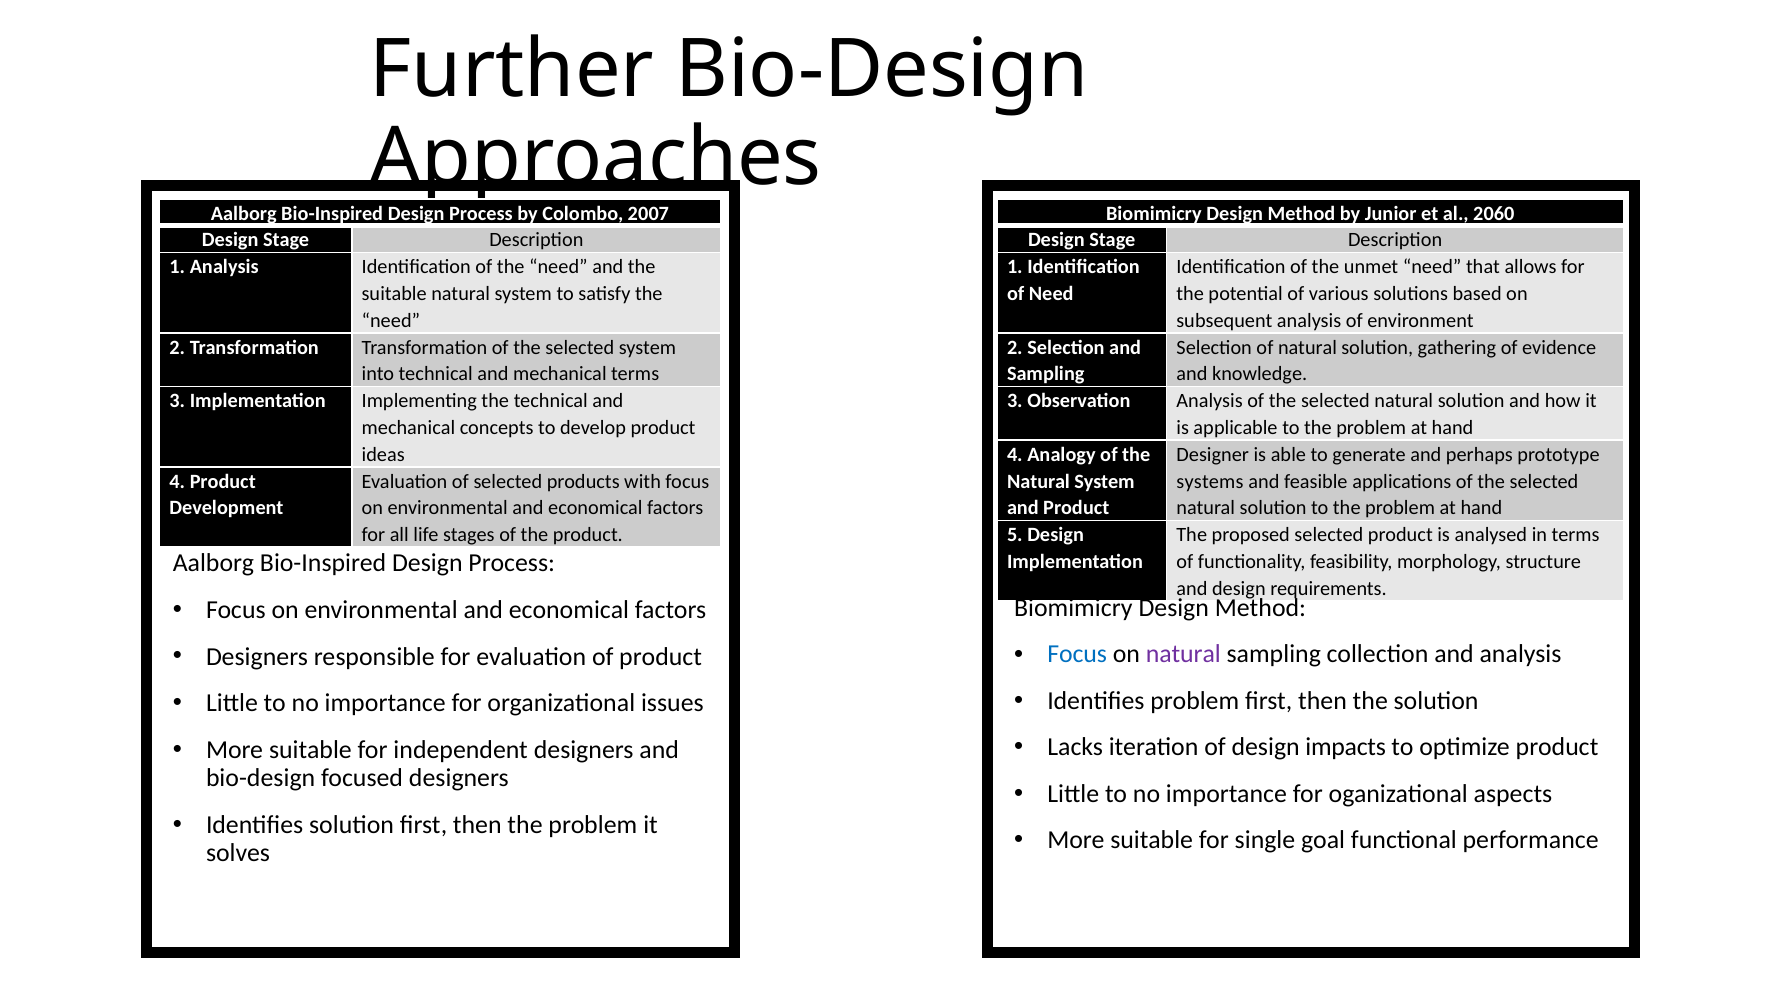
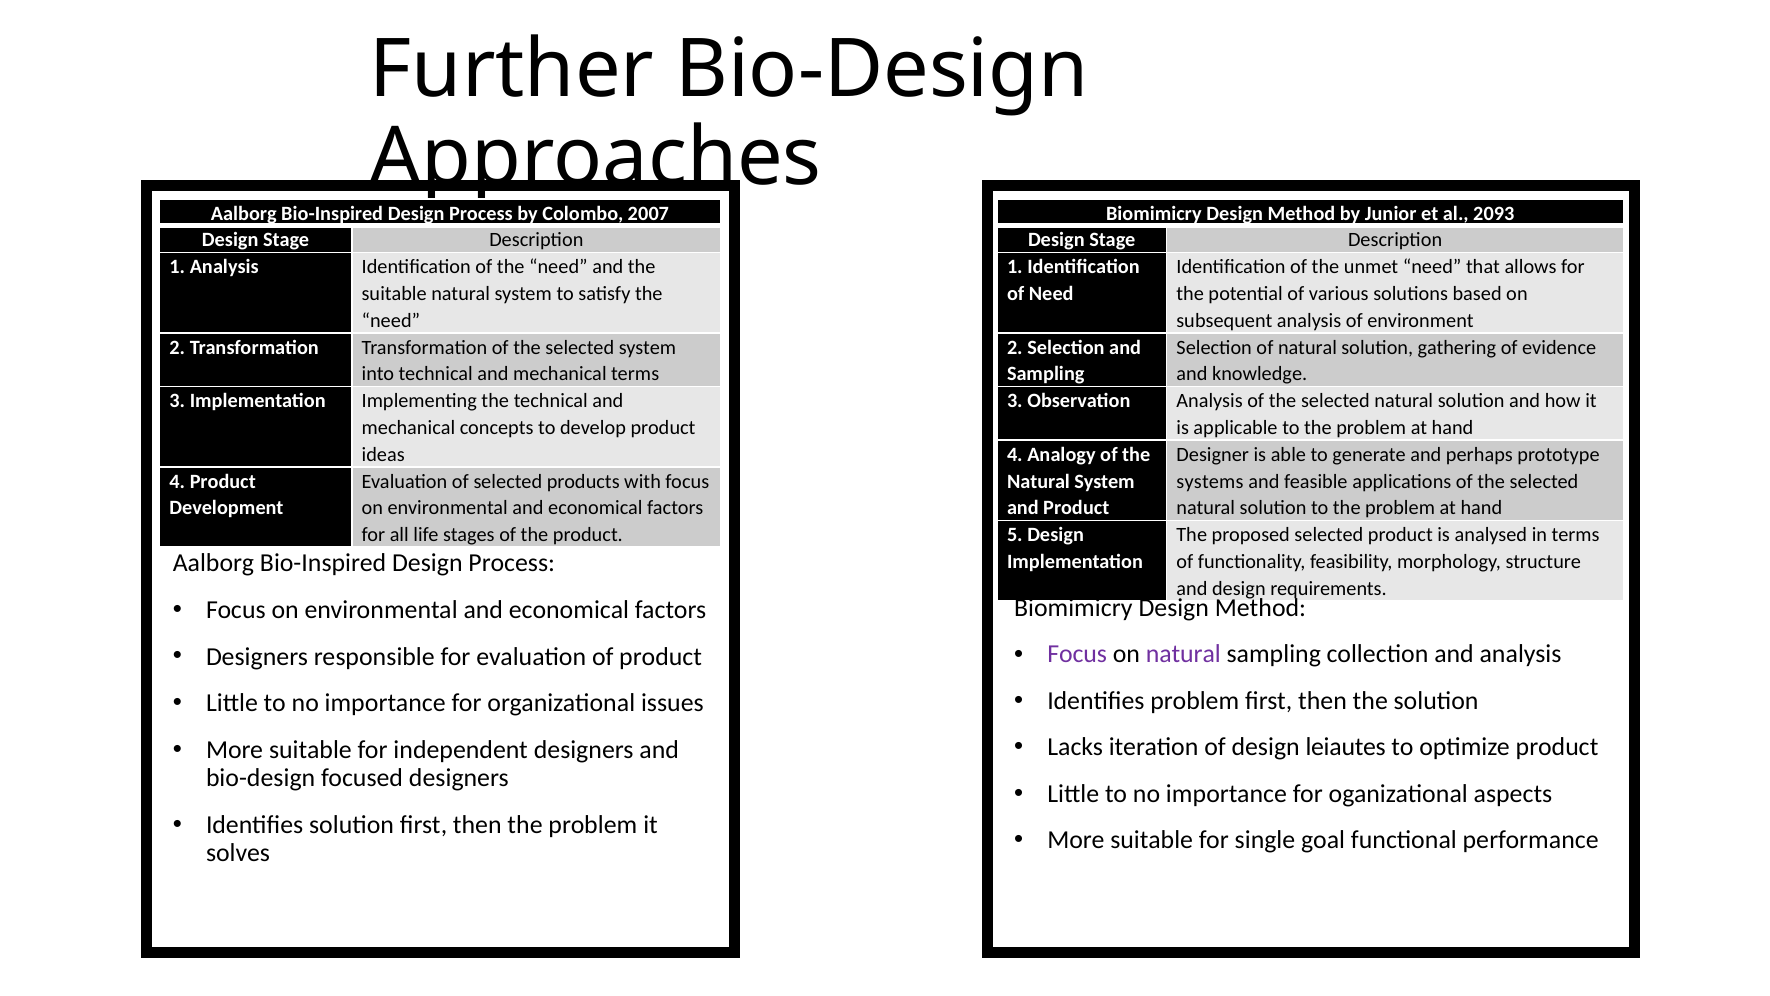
2060: 2060 -> 2093 (1494, 213)
Focus colour: blue -> purple (1077, 654)
impacts: impacts -> leiautes (1346, 747)
